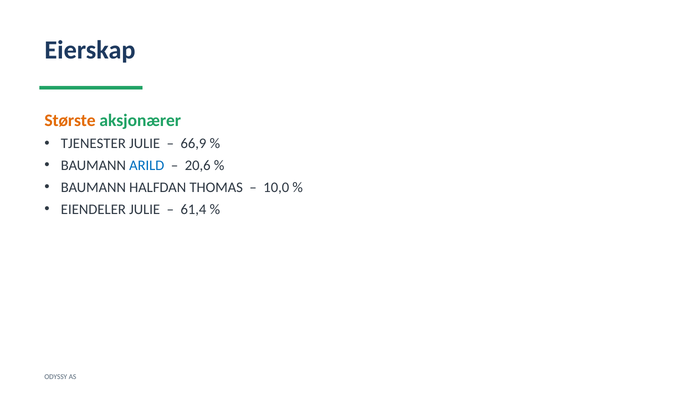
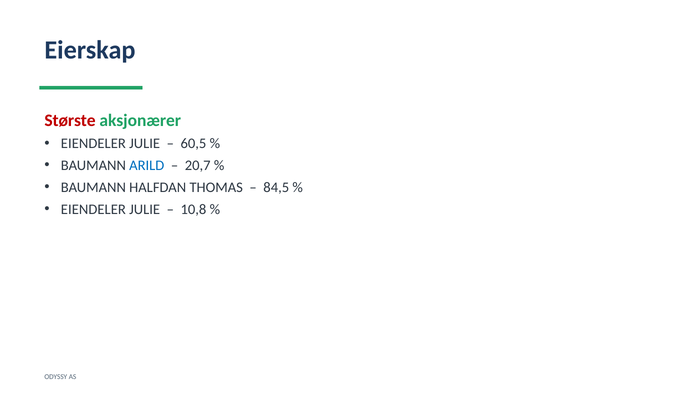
Største colour: orange -> red (70, 120)
TJENESTER: TJENESTER -> EIENDELER (93, 144)
66,9: 66,9 -> 60,5 (193, 144)
20,6: 20,6 -> 20,7 (198, 166)
10,0: 10,0 -> 84,5 (276, 187)
61,4: 61,4 -> 10,8 (193, 209)
